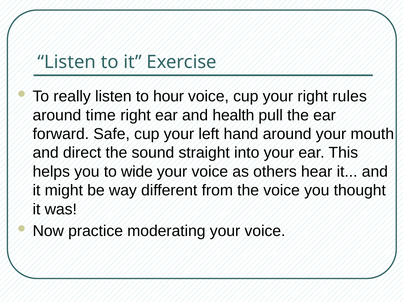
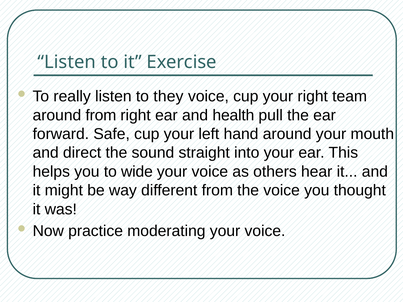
hour: hour -> they (168, 96)
rules: rules -> team (350, 96)
around time: time -> from (101, 115)
